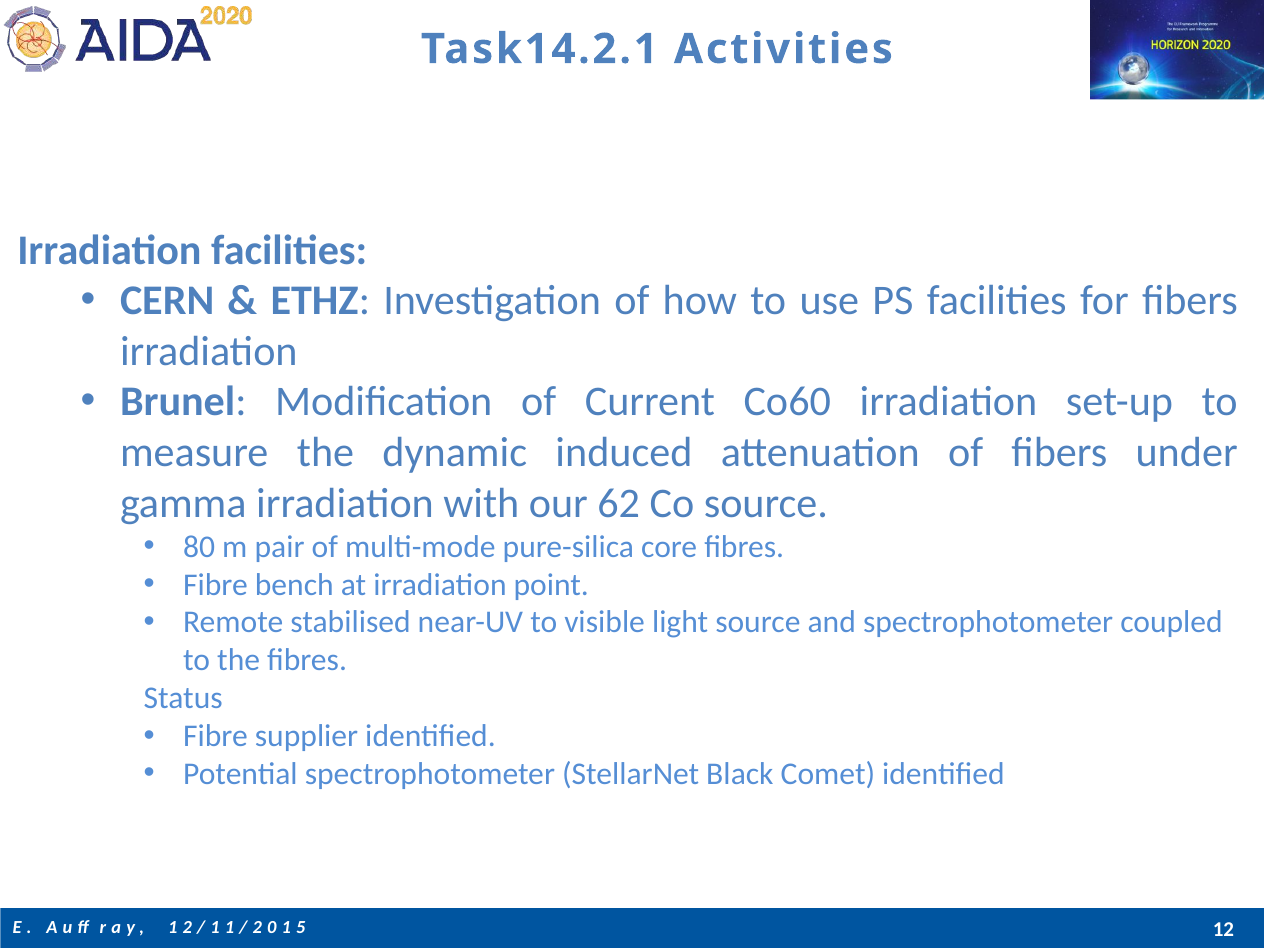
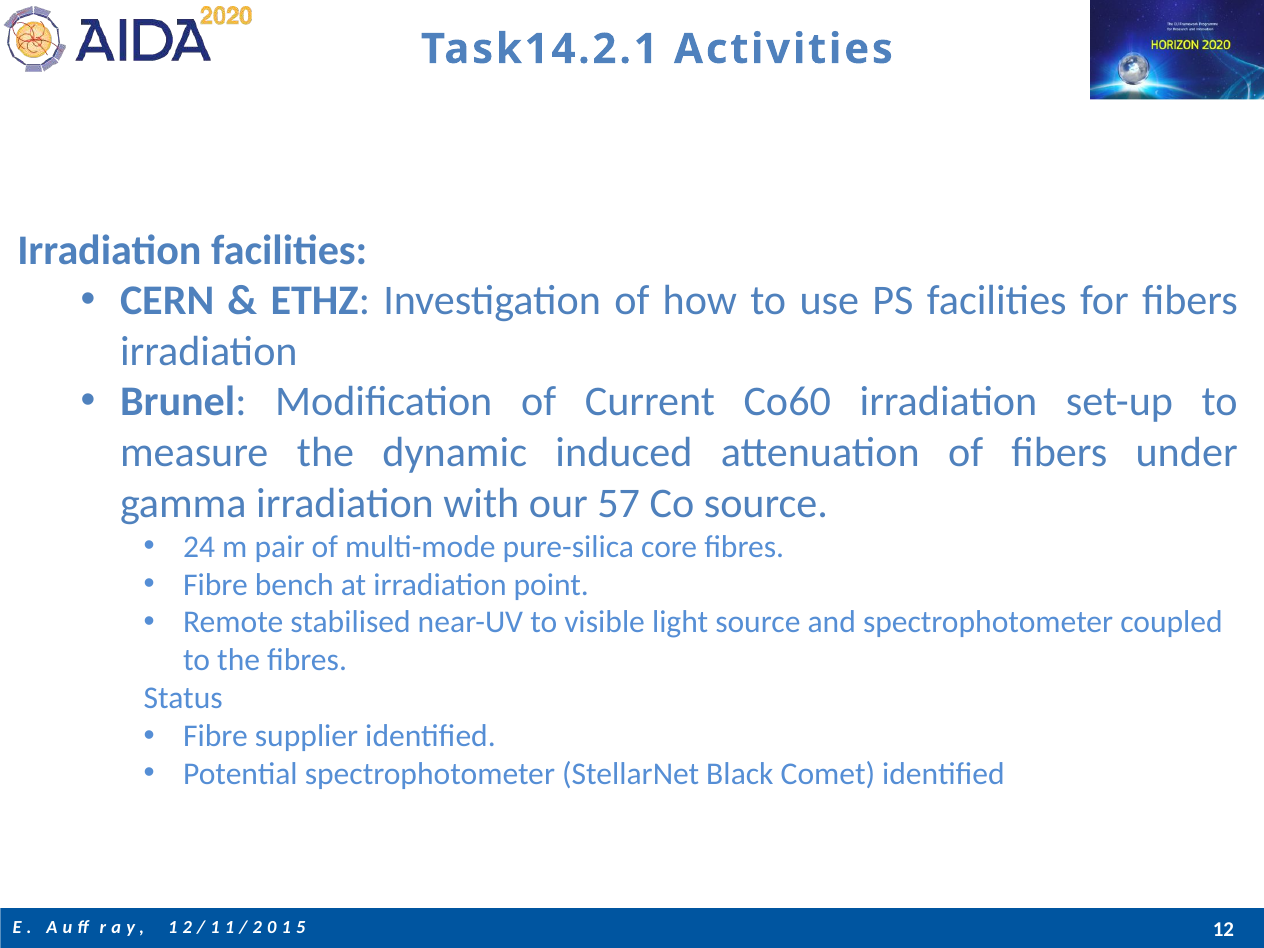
62: 62 -> 57 (619, 503)
80: 80 -> 24 (199, 547)
